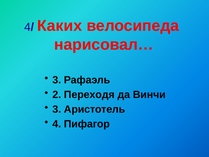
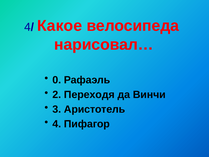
Каких: Каких -> Какое (60, 26)
3: 3 -> 0 (57, 80)
